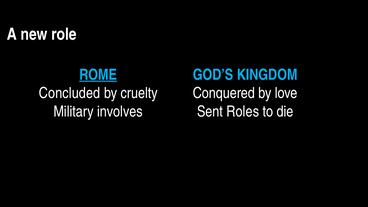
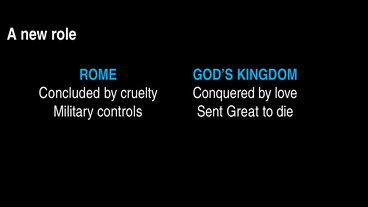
ROME underline: present -> none (98, 75)
involves: involves -> controls (120, 111)
Roles: Roles -> Great (243, 111)
